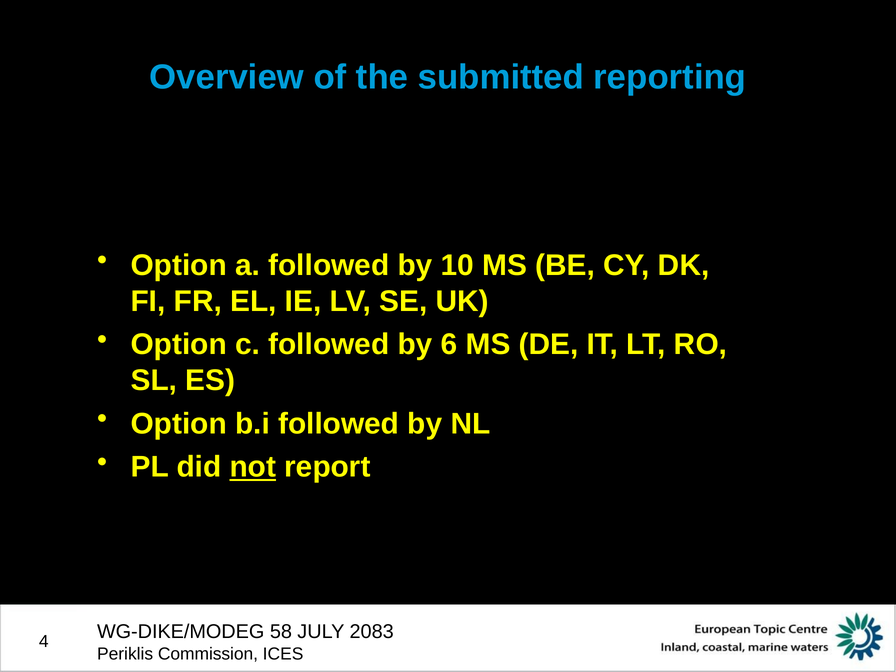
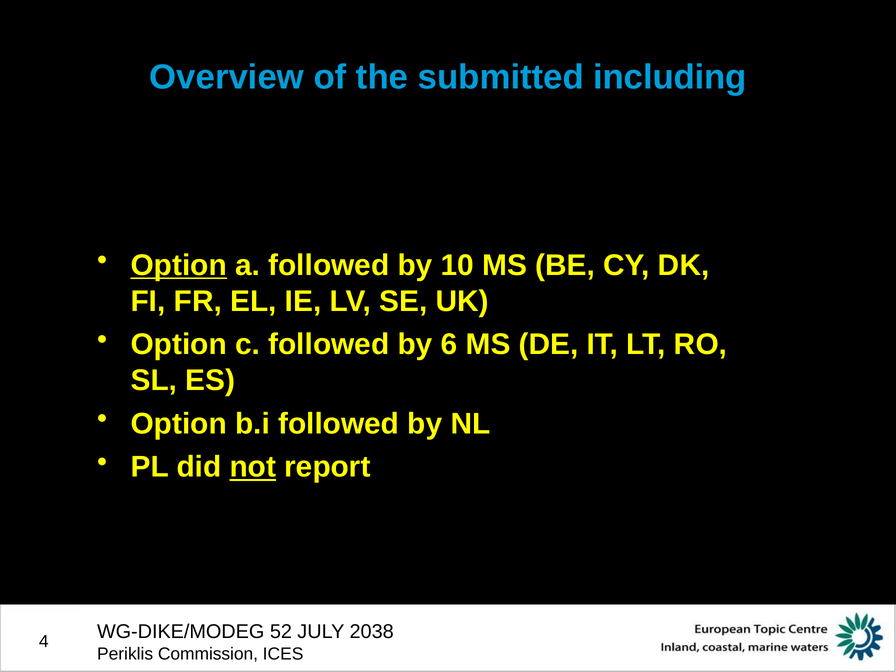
reporting: reporting -> including (670, 77)
Option underline: none -> present (179, 265)
58: 58 -> 52 (281, 632)
2083: 2083 -> 2038 (372, 632)
